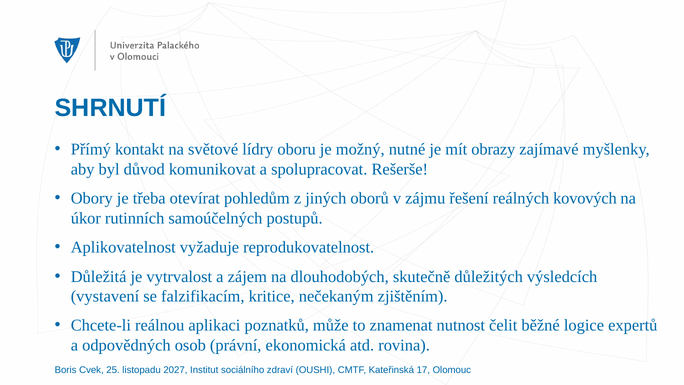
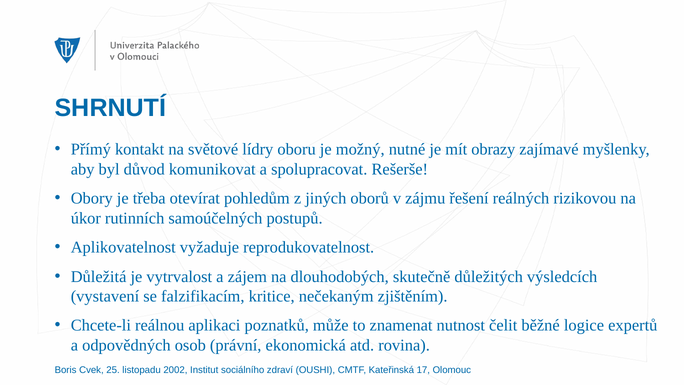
kovových: kovových -> rizikovou (585, 198)
2027: 2027 -> 2002 (175, 370)
